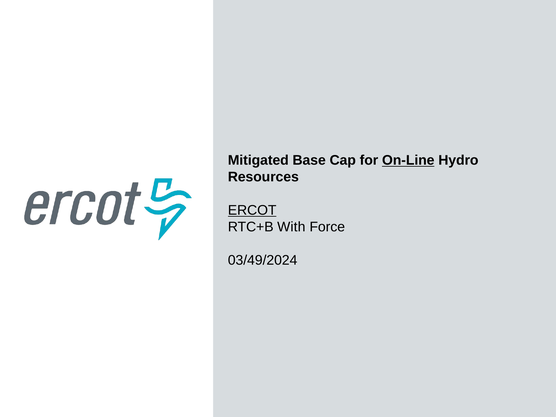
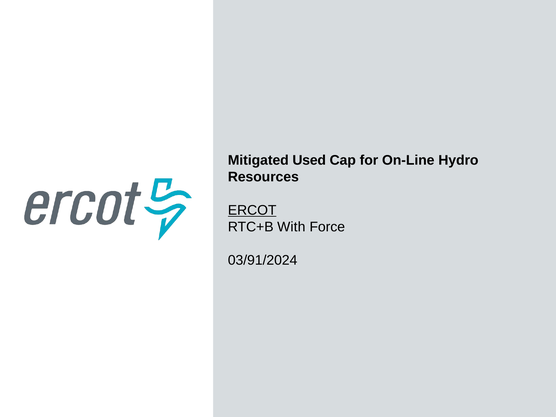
Base: Base -> Used (309, 160)
On-Line underline: present -> none (408, 160)
03/49/2024: 03/49/2024 -> 03/91/2024 (263, 260)
